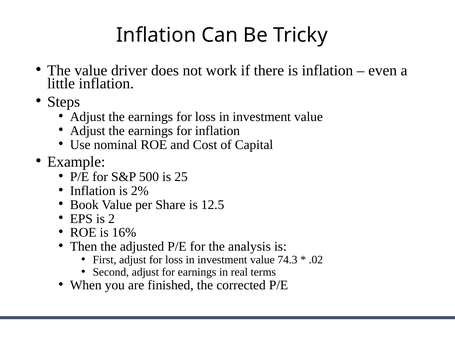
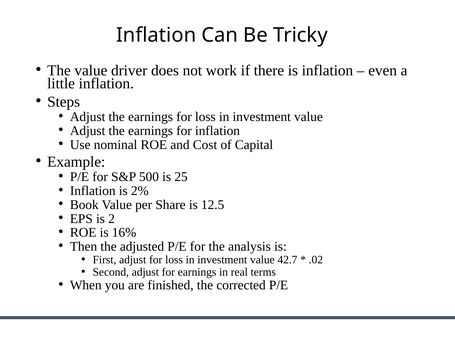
74.3: 74.3 -> 42.7 (287, 260)
